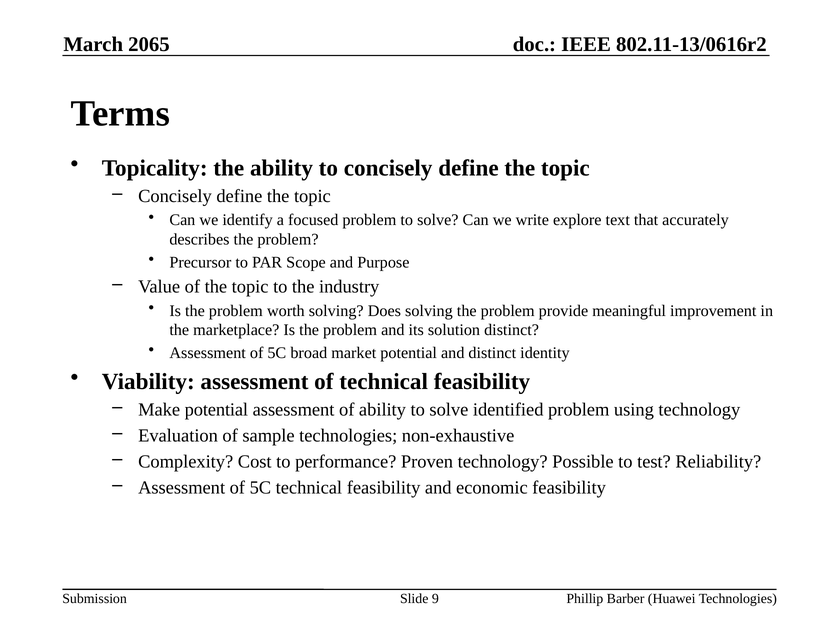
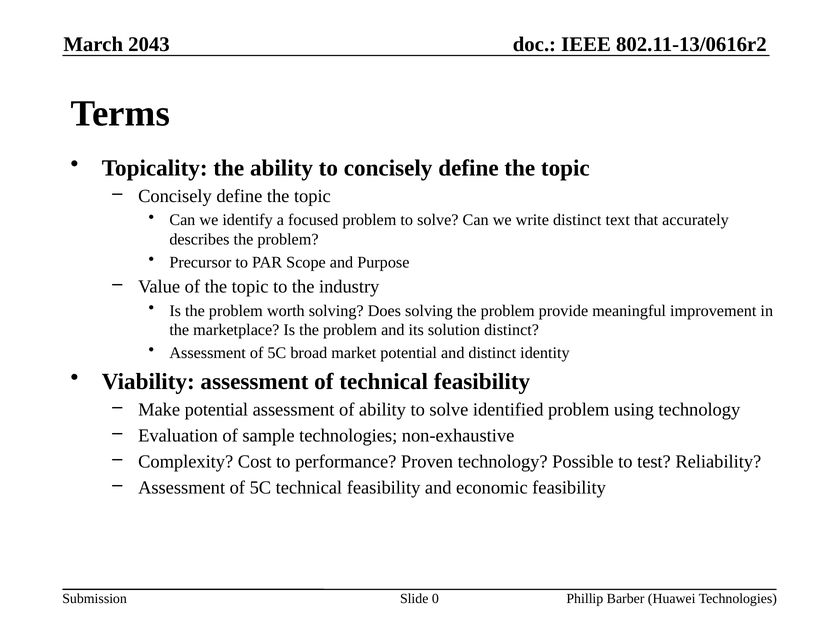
2065: 2065 -> 2043 (149, 44)
write explore: explore -> distinct (577, 220)
9: 9 -> 0 (435, 598)
